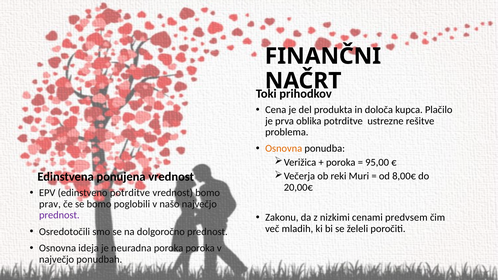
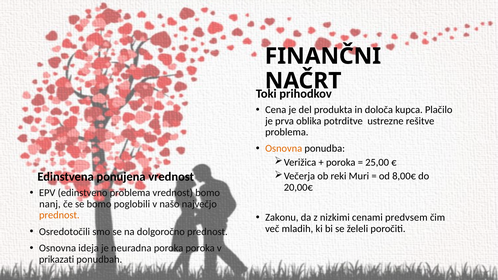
95,00: 95,00 -> 25,00 (377, 162)
edinstveno potrditve: potrditve -> problema (130, 193)
prav: prav -> nanj (50, 204)
prednost colour: purple -> orange (59, 215)
največjo: največjo -> prikazati (57, 259)
